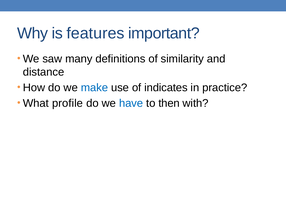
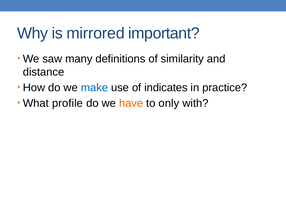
features: features -> mirrored (96, 33)
have colour: blue -> orange (131, 103)
then: then -> only (169, 103)
